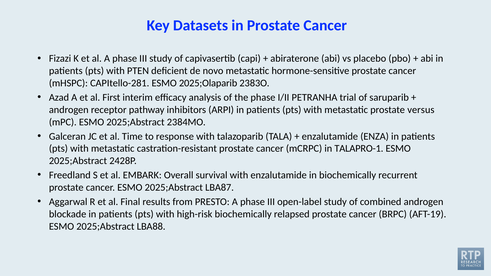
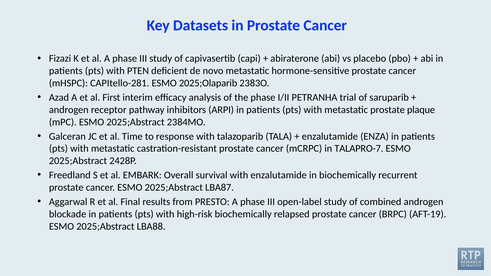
versus: versus -> plaque (421, 110)
TALAPRO-1: TALAPRO-1 -> TALAPRO-7 (359, 149)
